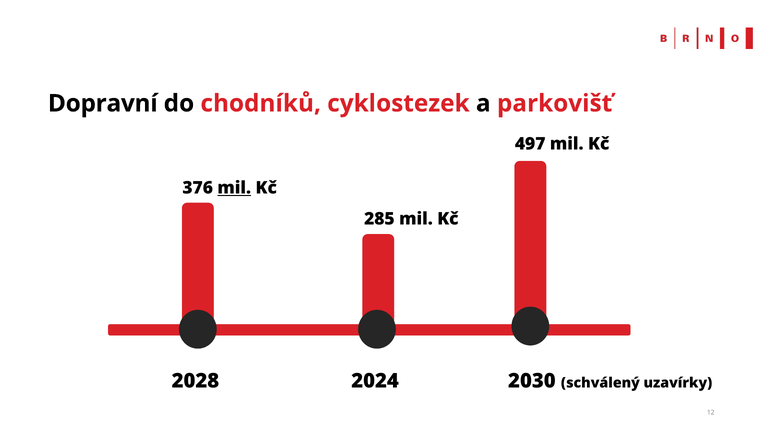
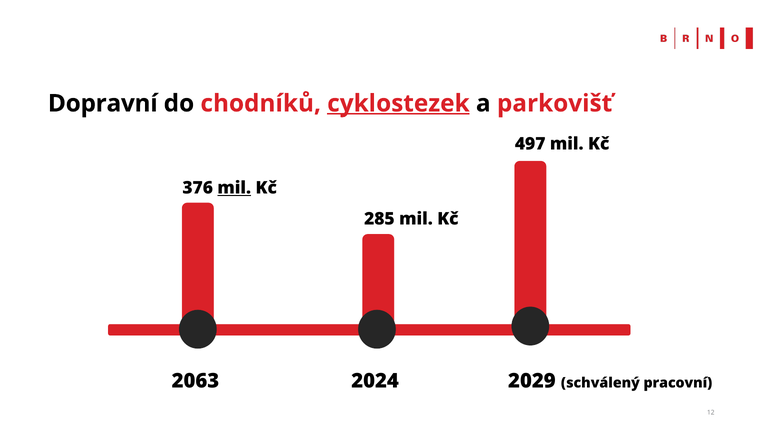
cyklostezek underline: none -> present (398, 103)
2028: 2028 -> 2063 (195, 381)
2030: 2030 -> 2029 (532, 381)
uzavírky: uzavírky -> pracovní (678, 383)
